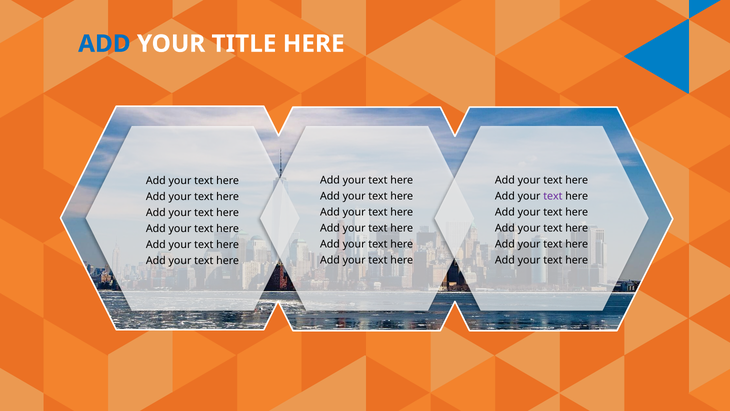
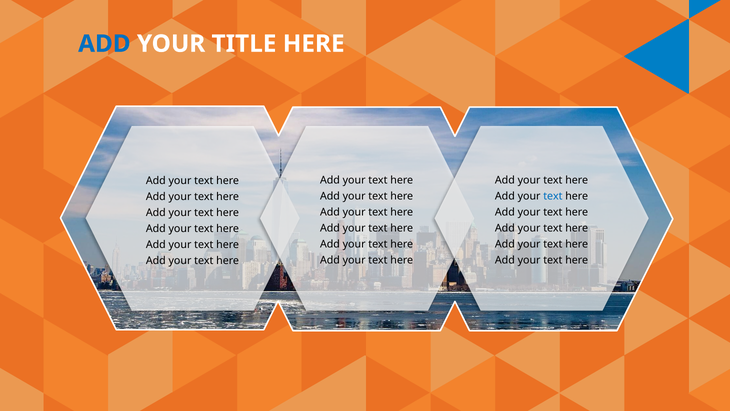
text colour: purple -> blue (553, 196)
